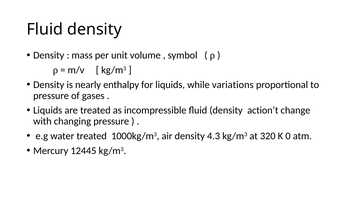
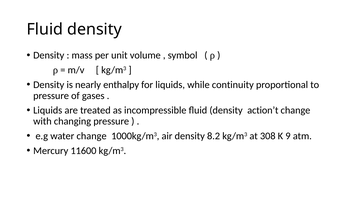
variations: variations -> continuity (233, 85)
water treated: treated -> change (92, 136)
4.3: 4.3 -> 8.2 (214, 136)
320: 320 -> 308 (268, 136)
0: 0 -> 9 (288, 136)
12445: 12445 -> 11600 (83, 151)
